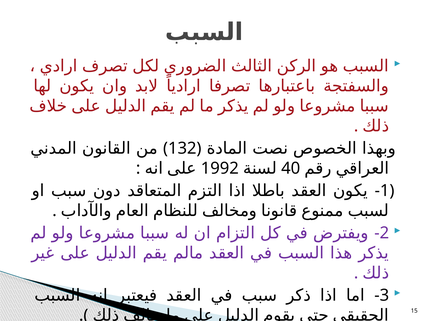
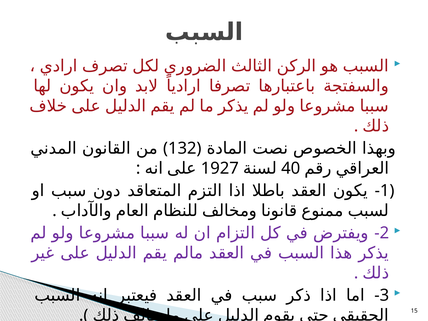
1992: 1992 -> 1927 (220, 168)
